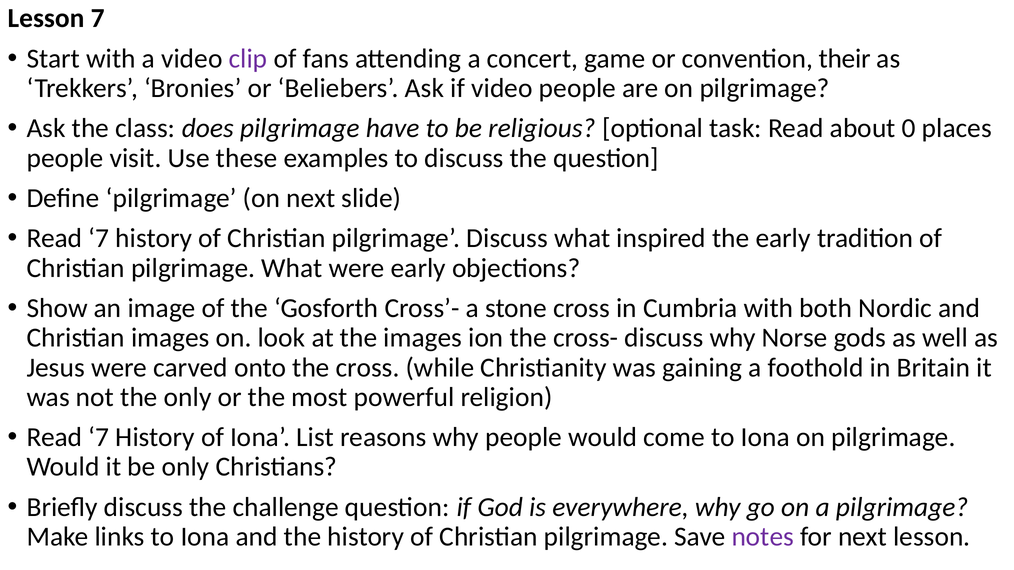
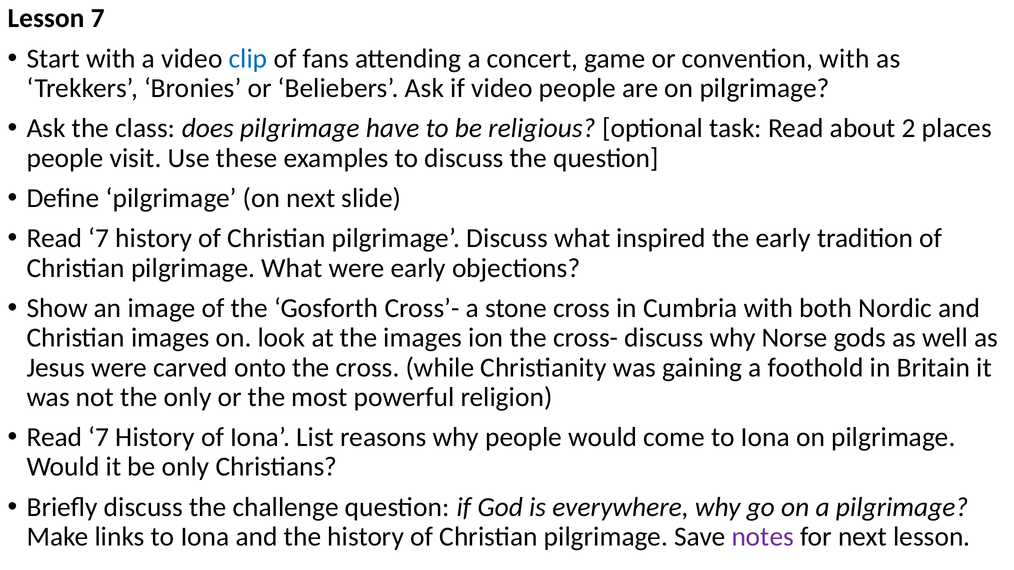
clip colour: purple -> blue (248, 59)
convention their: their -> with (845, 59)
0: 0 -> 2 (909, 129)
